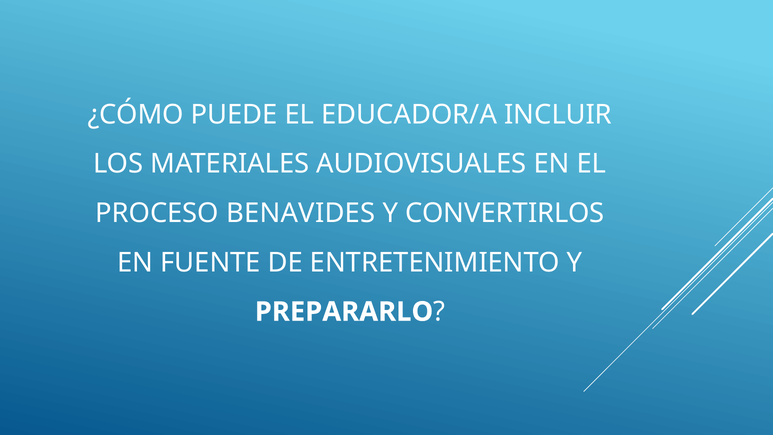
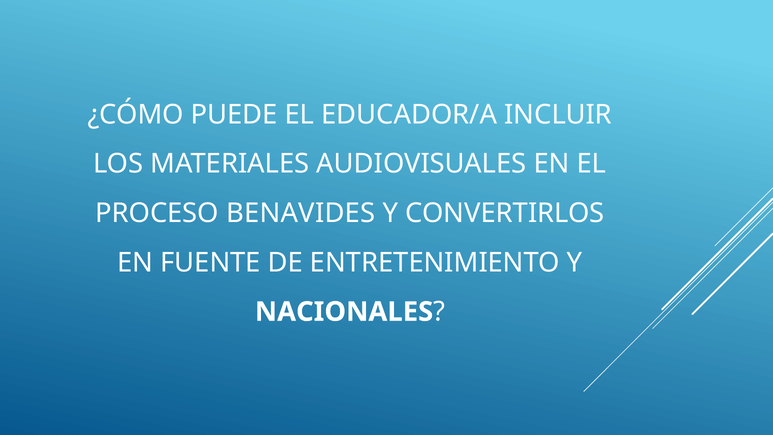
PREPARARLO: PREPARARLO -> NACIONALES (344, 312)
